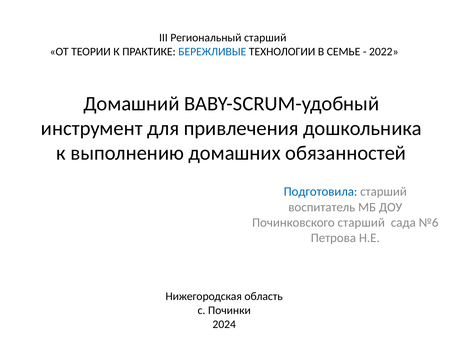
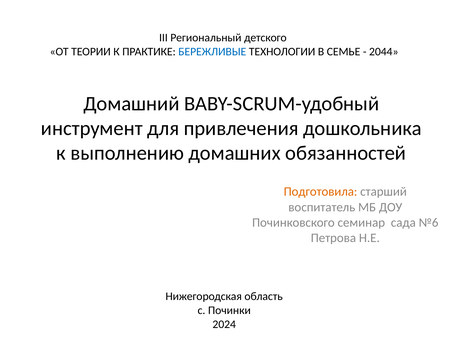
Региональный старший: старший -> детского (265, 38)
2022: 2022 -> 2044 (384, 52)
Подготовила colour: blue -> orange (321, 192)
Починковского старший: старший -> семинар (361, 223)
